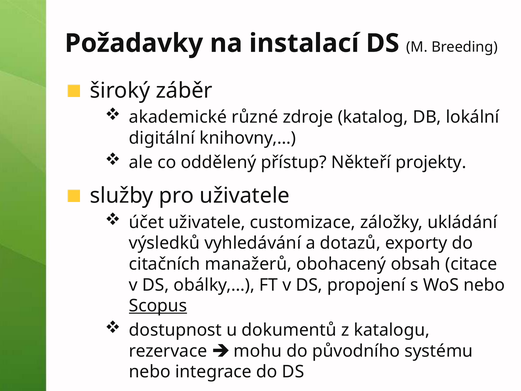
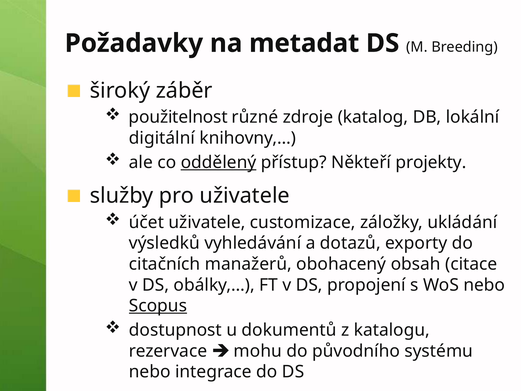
instalací: instalací -> metadat (304, 43)
akademické: akademické -> použitelnost (178, 117)
oddělený underline: none -> present (219, 162)
